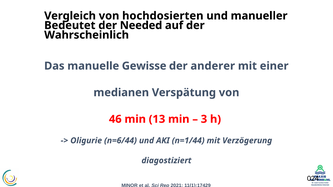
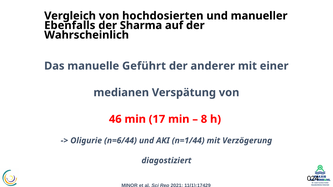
Bedeutet: Bedeutet -> Ebenfalls (70, 25)
Needed: Needed -> Sharma (141, 25)
Gewisse: Gewisse -> Geführt (144, 66)
13: 13 -> 17 (157, 119)
3: 3 -> 8 (204, 119)
